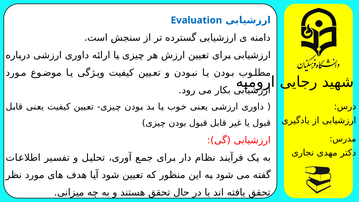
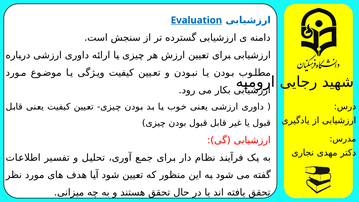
Evaluation underline: none -> present (196, 20)
